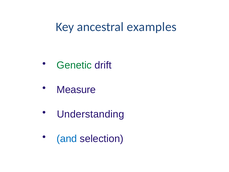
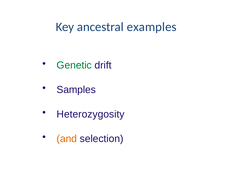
Measure: Measure -> Samples (76, 90)
Understanding: Understanding -> Heterozygosity (91, 114)
and colour: blue -> orange (67, 138)
